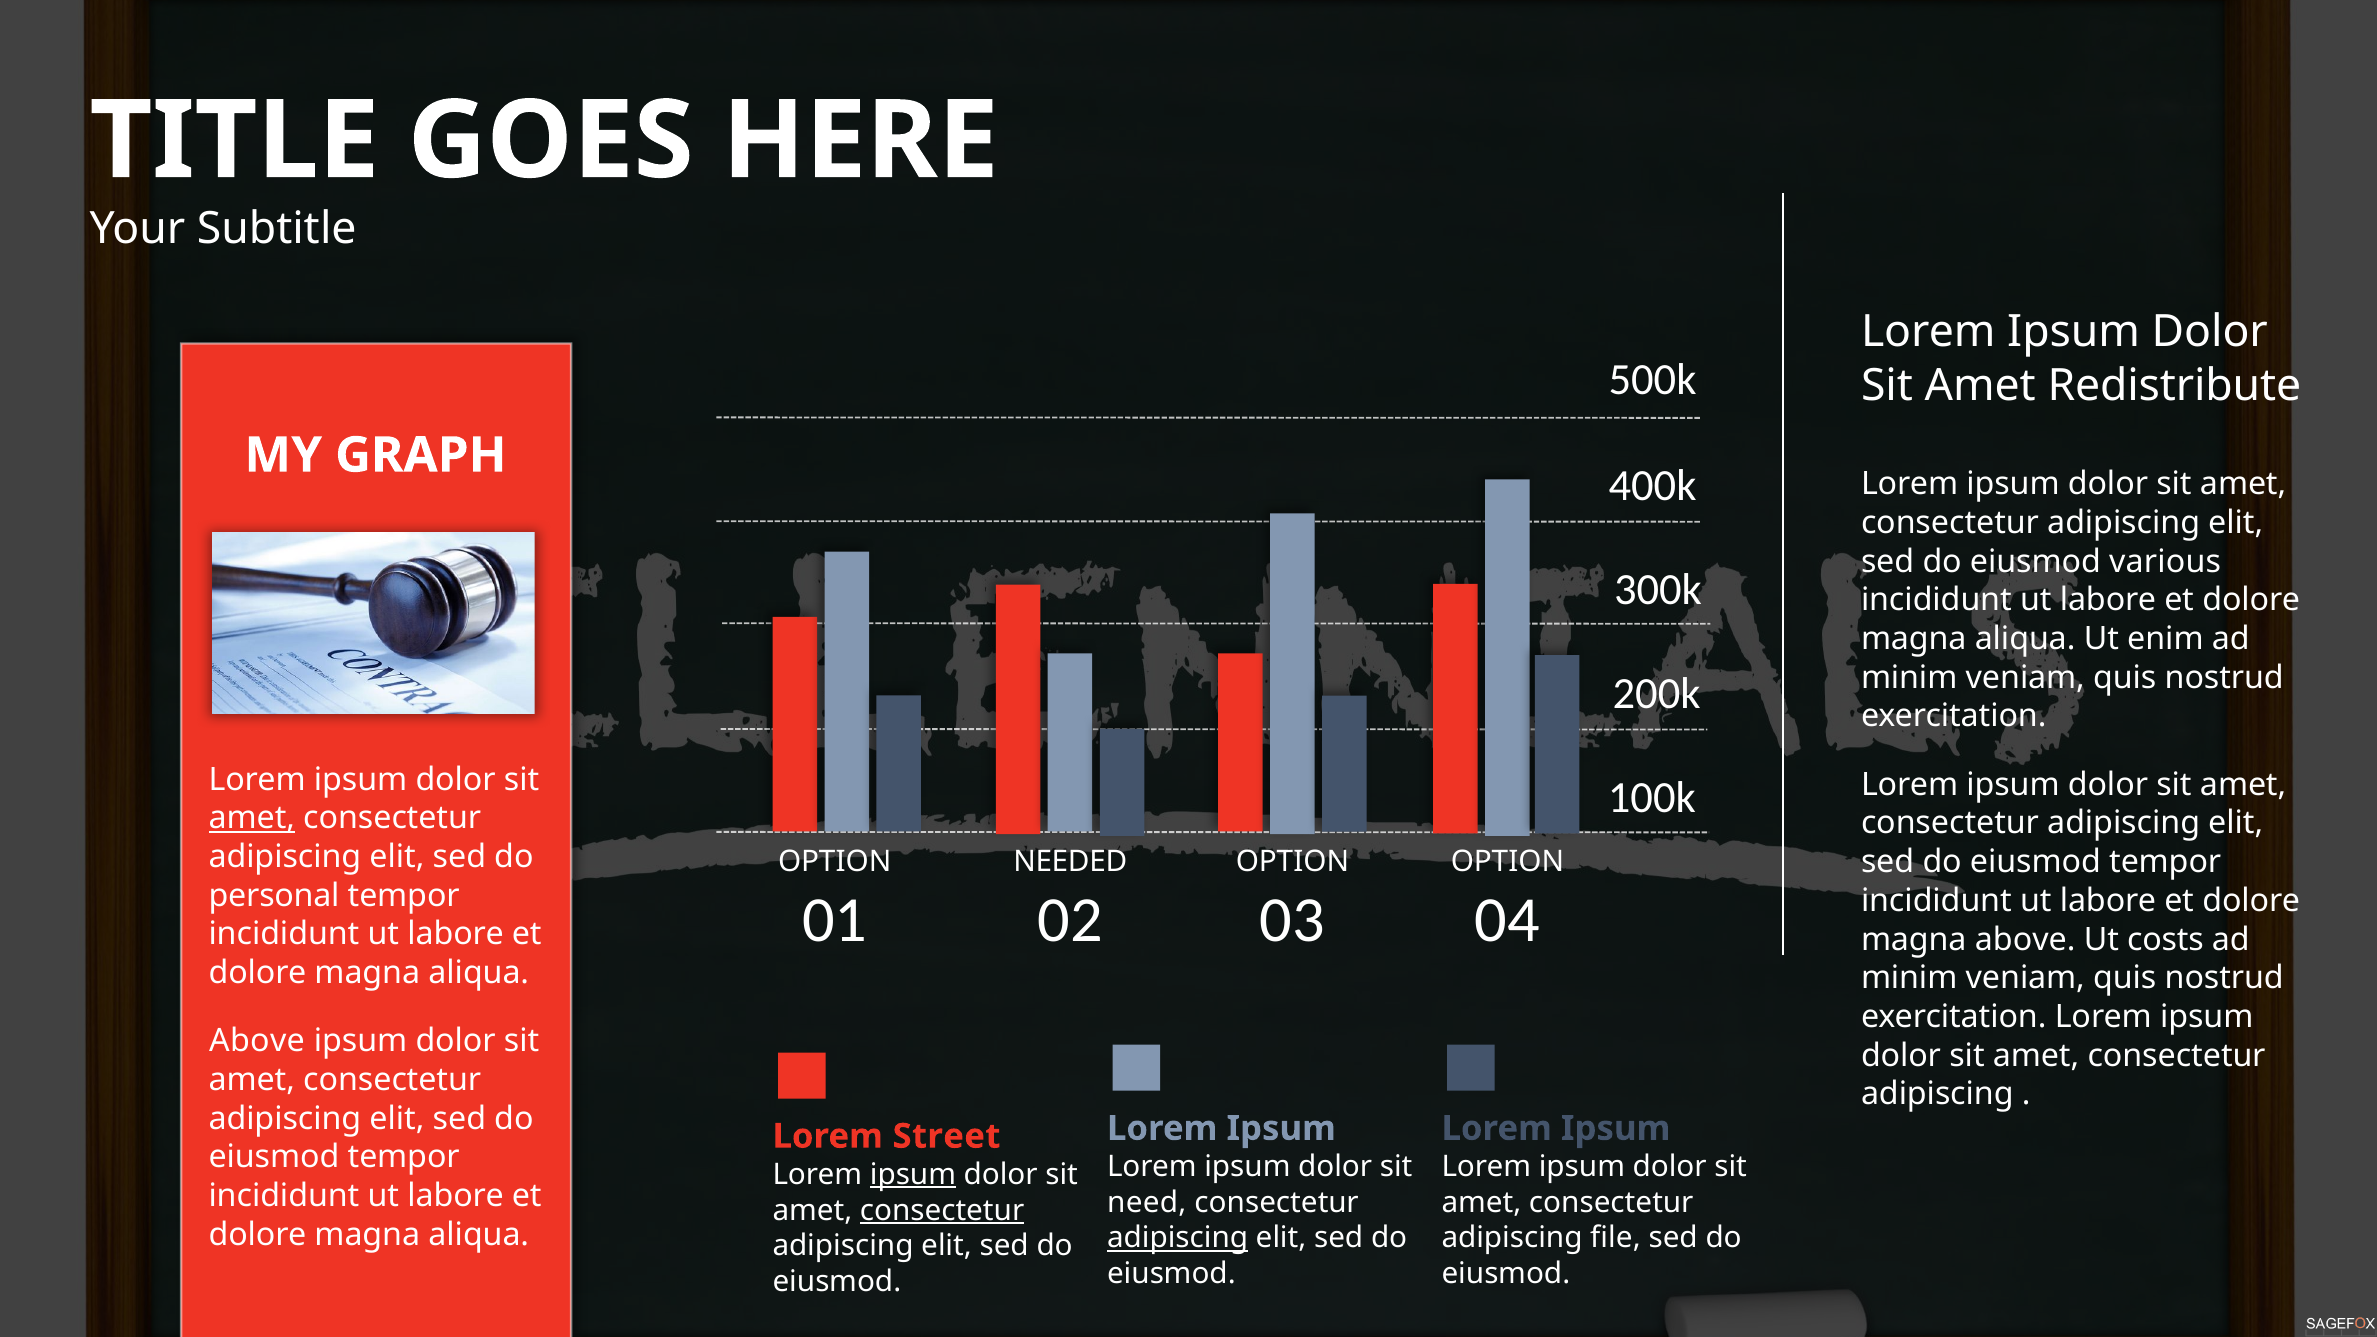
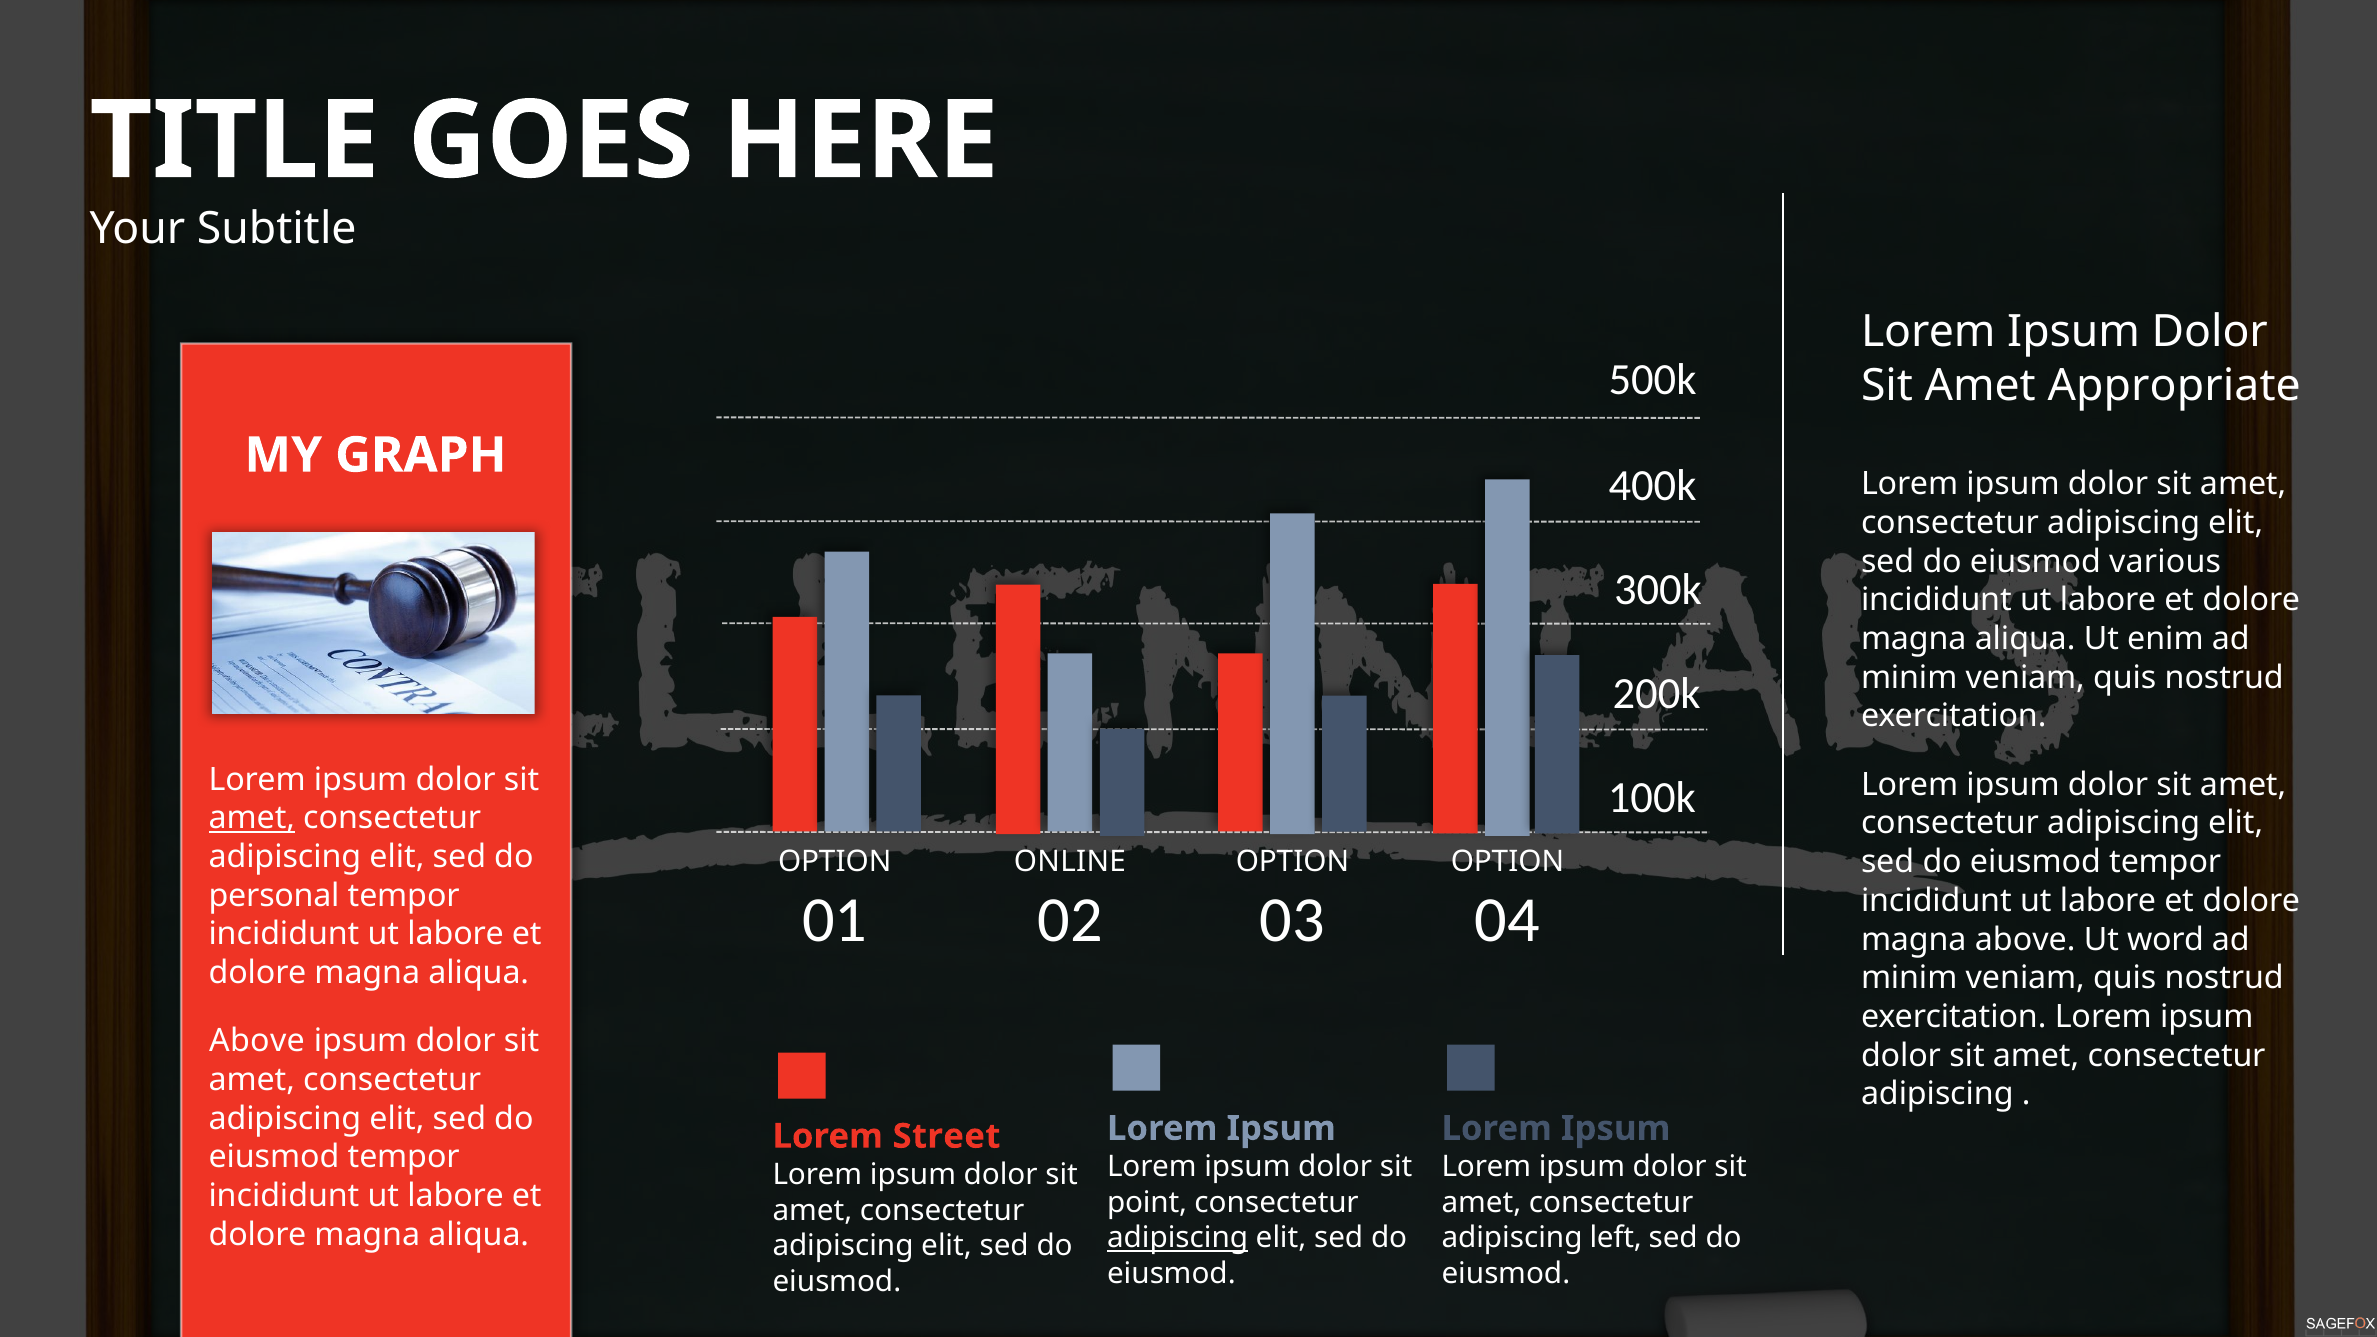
Redistribute: Redistribute -> Appropriate (2174, 386)
NEEDED: NEEDED -> ONLINE (1070, 861)
costs: costs -> word (2166, 939)
ipsum underline: present -> none (913, 1175)
need: need -> point (1147, 1202)
consectetur underline: present -> none (942, 1210)
file: file -> left (1616, 1238)
